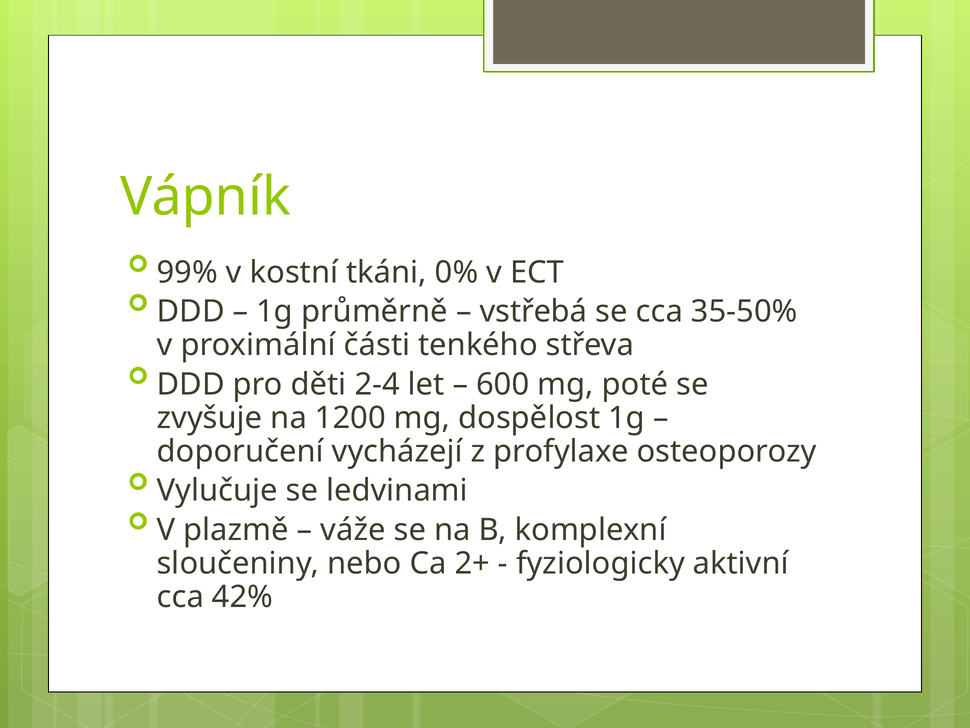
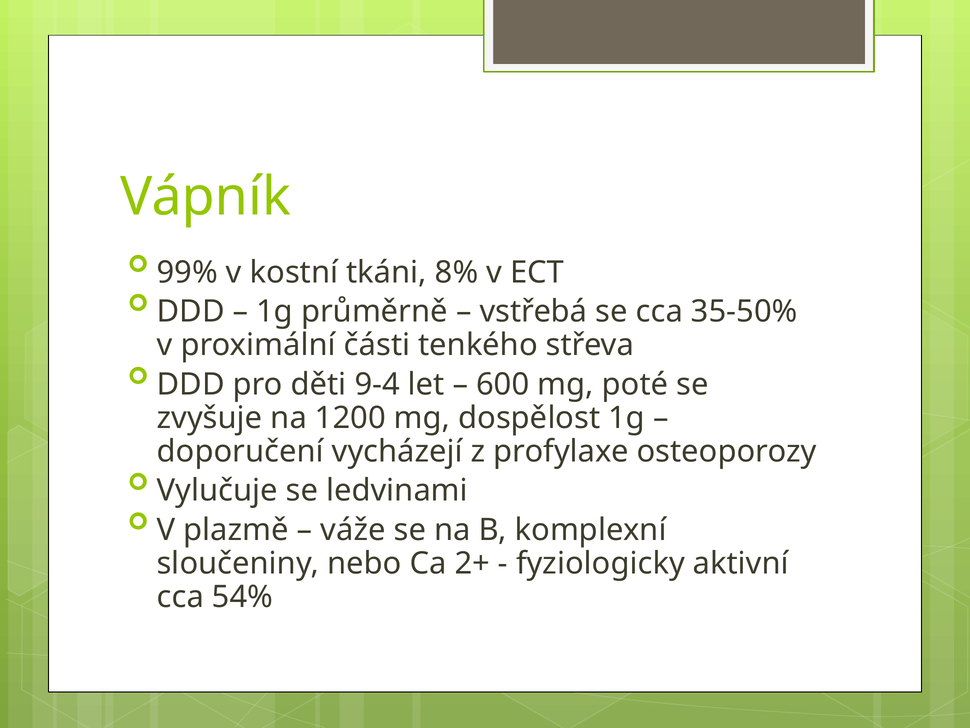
0%: 0% -> 8% (457, 272)
2-4: 2-4 -> 9-4 (377, 384)
42%: 42% -> 54% (242, 596)
